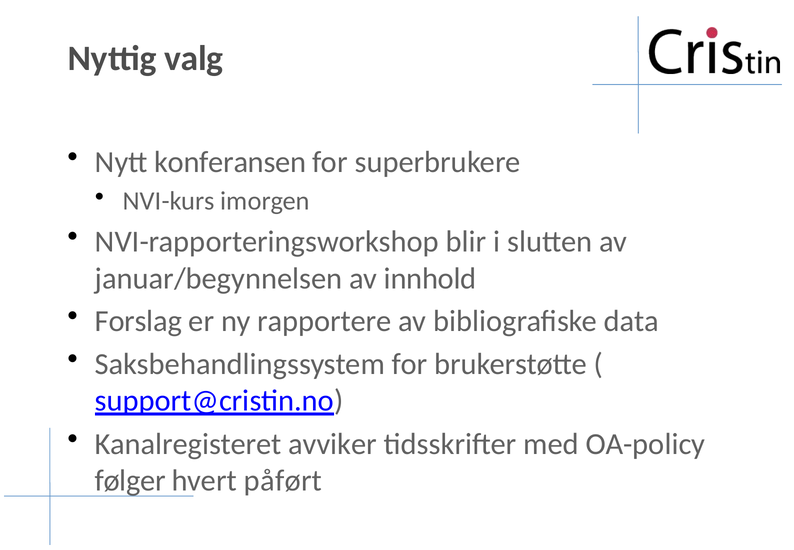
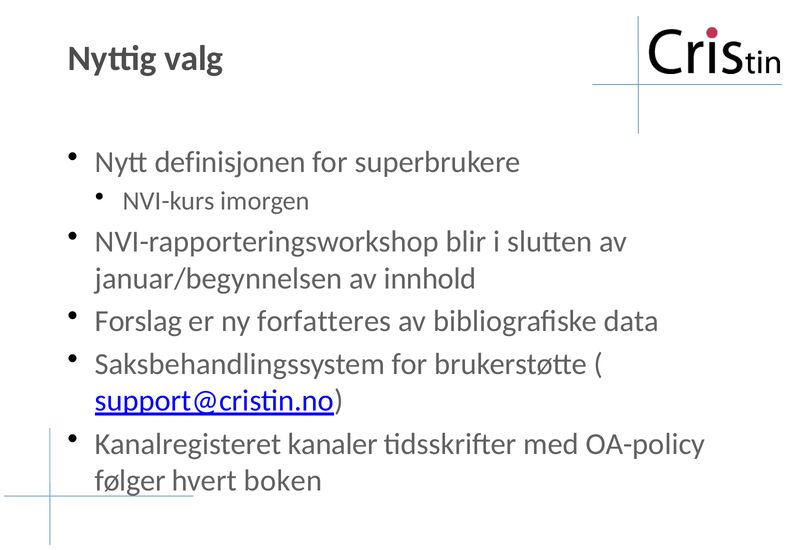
konferansen: konferansen -> definisjonen (230, 162)
rapportere: rapportere -> forfatteres (324, 321)
avviker: avviker -> kanaler (333, 444)
påført: påført -> boken (283, 481)
